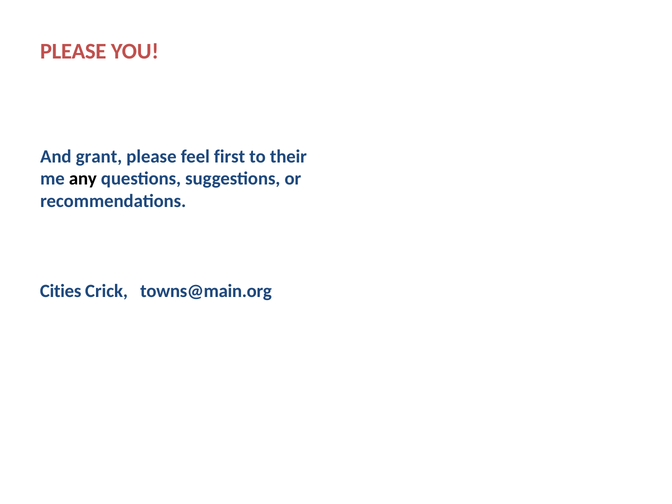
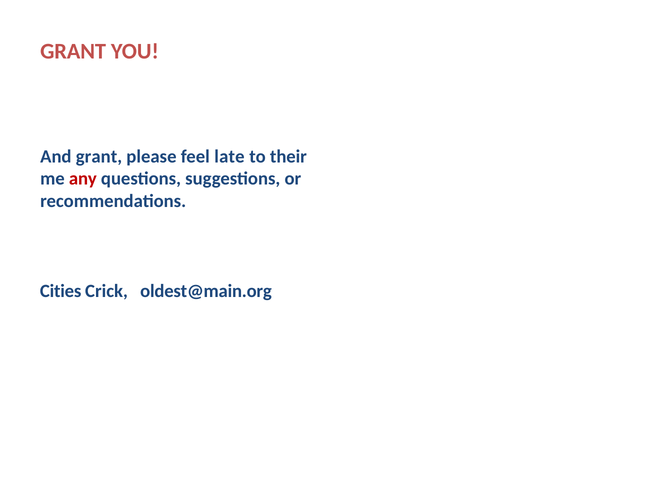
PLEASE: PLEASE -> GRANT (73, 51)
first: first -> late (229, 156)
any colour: black -> red (83, 179)
towns@main.org: towns@main.org -> oldest@main.org (206, 291)
